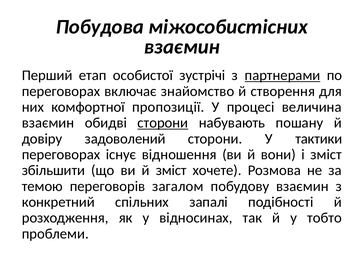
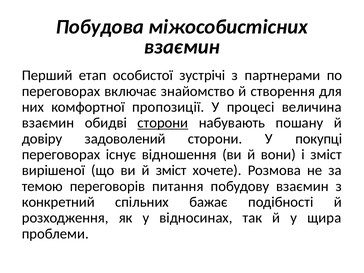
партнерами underline: present -> none (282, 75)
тактики: тактики -> покупці (319, 139)
збільшити: збільшити -> вирішеної (53, 170)
загалом: загалом -> питання (178, 186)
запалі: запалі -> бажає (209, 202)
тобто: тобто -> щира (324, 218)
